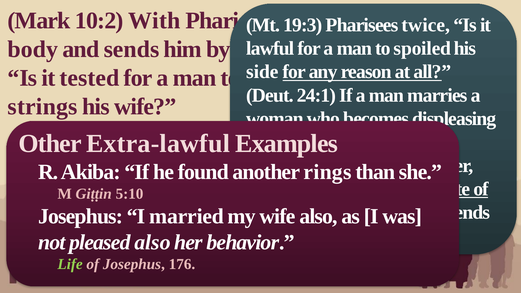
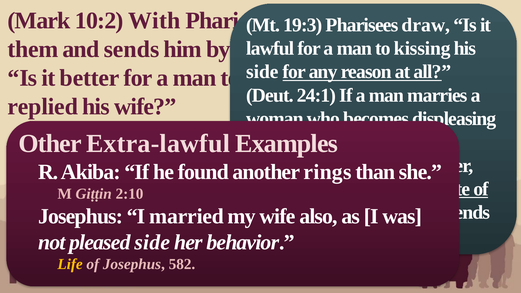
twice: twice -> draw (426, 25)
body: body -> them (33, 49)
spoiled: spoiled -> kissing (422, 48)
tested: tested -> better (90, 78)
strings: strings -> replied (43, 107)
5:10: 5:10 -> 2:10 (129, 194)
pleased also: also -> side (152, 242)
Life colour: light green -> yellow (70, 264)
176: 176 -> 582 (182, 264)
